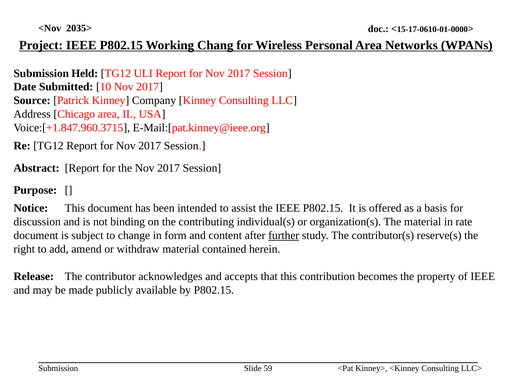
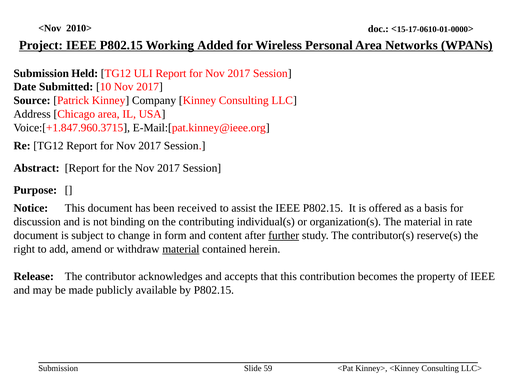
2035>: 2035> -> 2010> (79, 28)
Chang: Chang -> Added (215, 45)
intended: intended -> received (197, 208)
material underline: none -> present (181, 249)
